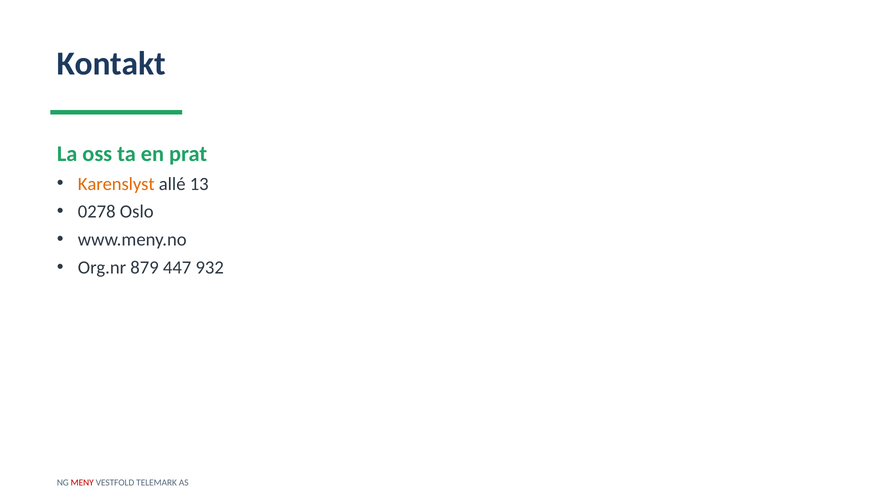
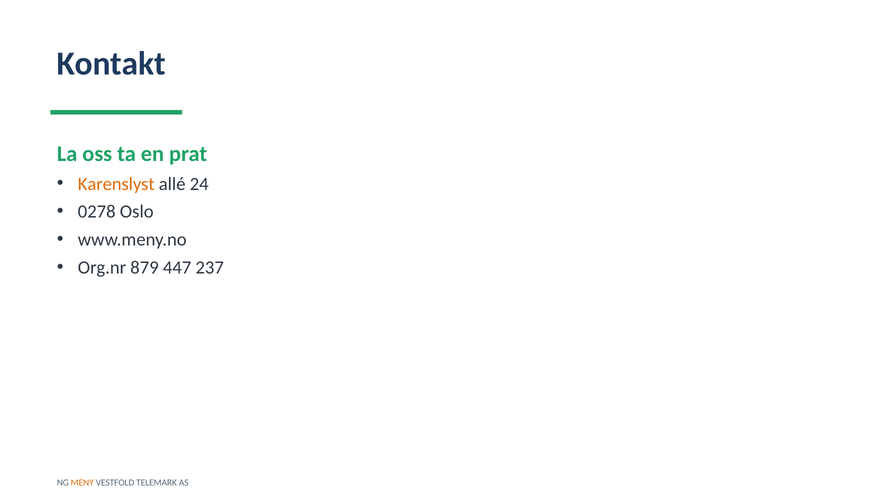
13: 13 -> 24 (199, 184)
932: 932 -> 237 (210, 268)
MENY colour: red -> orange (82, 483)
